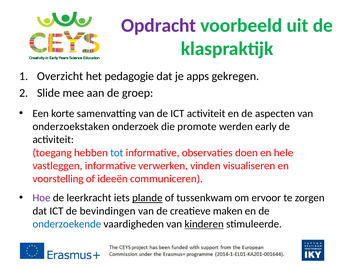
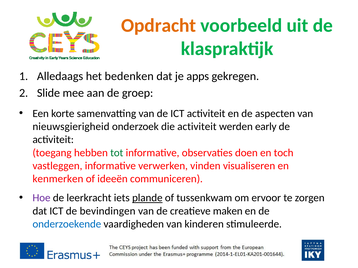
Opdracht colour: purple -> orange (159, 26)
Overzicht: Overzicht -> Alledaags (60, 76)
pedagogie: pedagogie -> bedenken (129, 76)
onderzoekstaken: onderzoekstaken -> nieuwsgierigheid (71, 127)
die promote: promote -> activiteit (197, 127)
tot colour: blue -> green (117, 153)
hele: hele -> toch (284, 153)
voorstelling: voorstelling -> kenmerken (58, 179)
kinderen underline: present -> none (204, 224)
